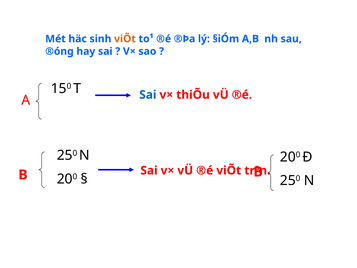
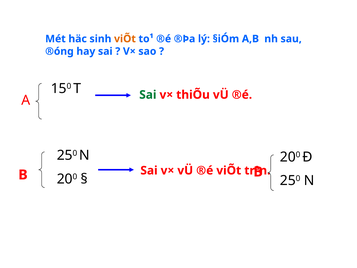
Sai colour: blue -> green (148, 95)
